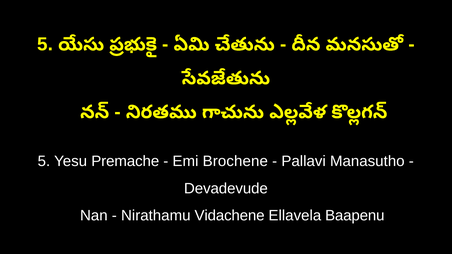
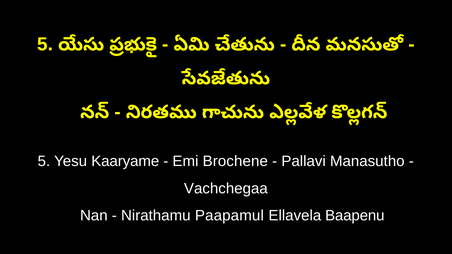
Premache: Premache -> Kaaryame (125, 161)
Devadevude: Devadevude -> Vachchegaa (226, 189)
Vidachene: Vidachene -> Paapamul (229, 216)
